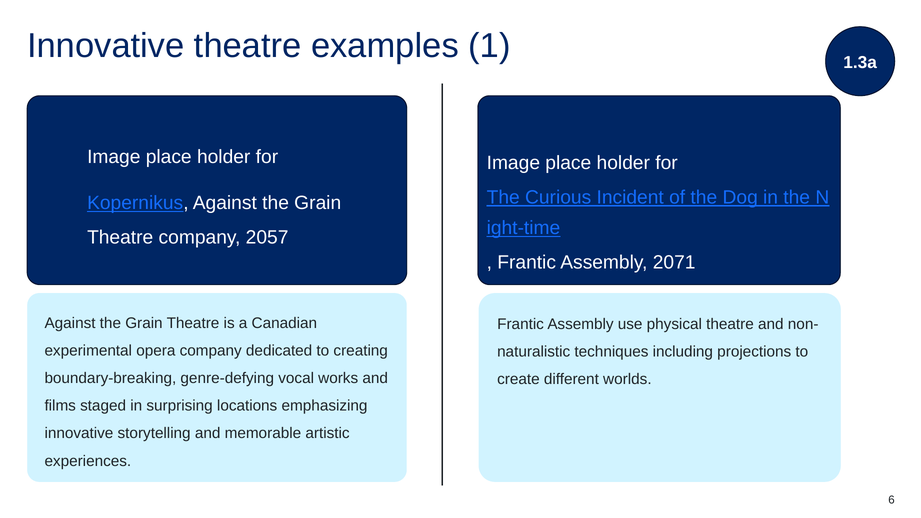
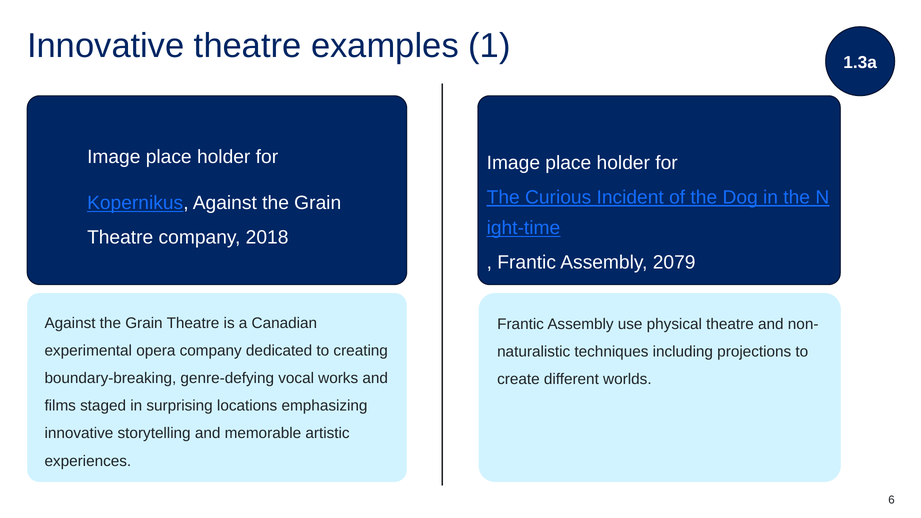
2057: 2057 -> 2018 (267, 238)
2071: 2071 -> 2079 (674, 263)
